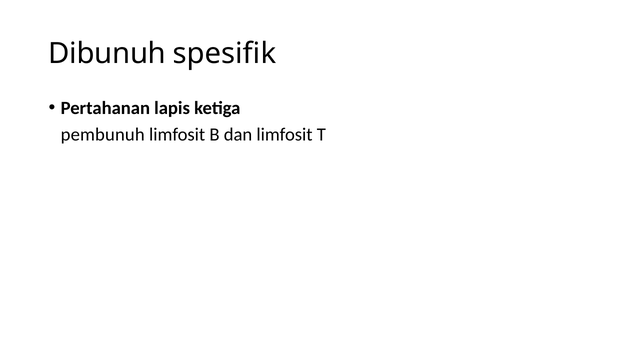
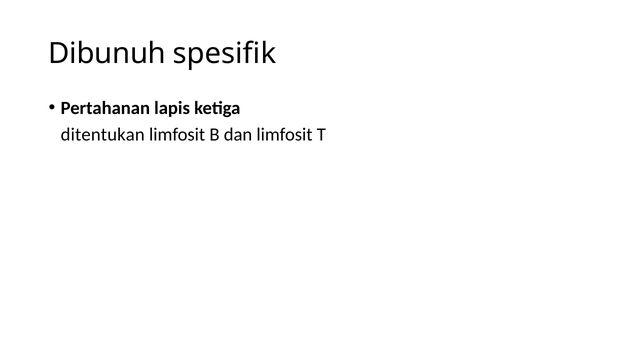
pembunuh: pembunuh -> ditentukan (103, 135)
